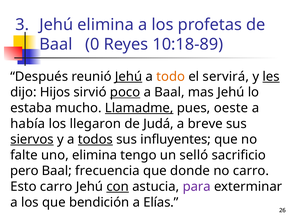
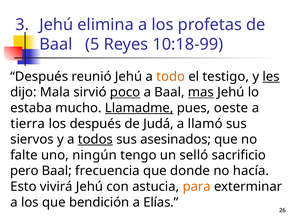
0: 0 -> 5 (92, 44)
10:18-89: 10:18-89 -> 10:18-99 (188, 44)
Jehú underline: present -> none (129, 77)
servirá: servirá -> testigo (226, 77)
Hijos: Hijos -> Mala (55, 92)
mas underline: none -> present (201, 92)
había: había -> tierra (28, 124)
los llegaron: llegaron -> después (95, 124)
breve: breve -> llamó (205, 124)
siervos underline: present -> none (32, 140)
influyentes: influyentes -> asesinados (176, 140)
uno elimina: elimina -> ningún (94, 155)
no carro: carro -> hacía (251, 171)
Esto carro: carro -> vivirá (56, 187)
con underline: present -> none (118, 187)
para colour: purple -> orange (197, 187)
